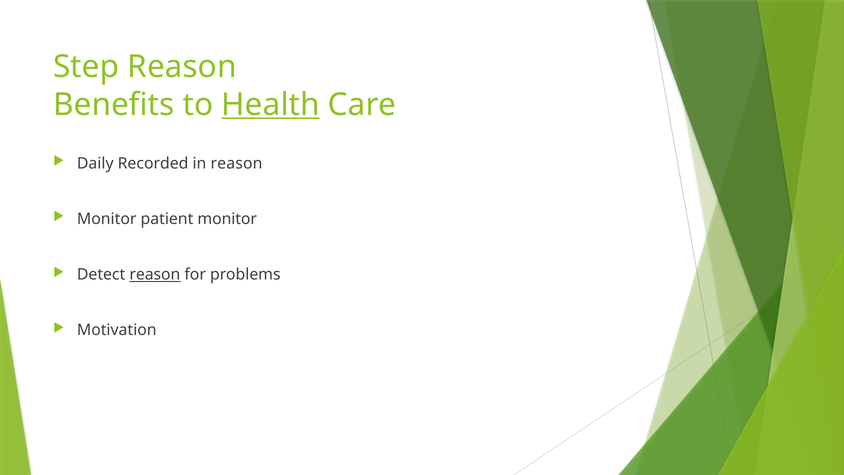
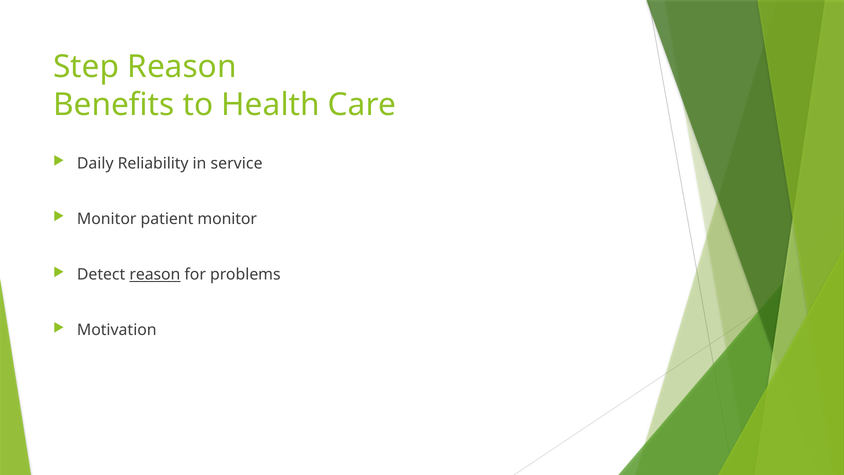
Health underline: present -> none (271, 105)
Recorded: Recorded -> Reliability (153, 163)
in reason: reason -> service (237, 163)
